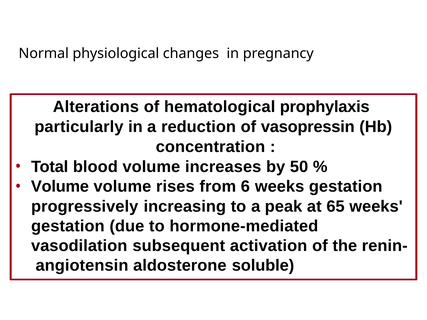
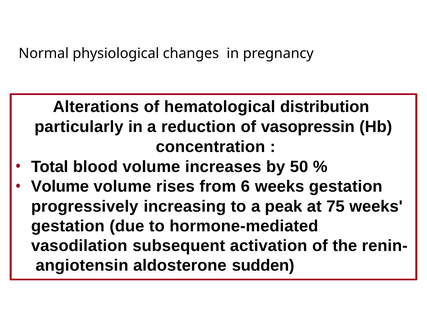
prophylaxis: prophylaxis -> distribution (325, 107)
65: 65 -> 75 (336, 207)
soluble: soluble -> sudden (263, 266)
